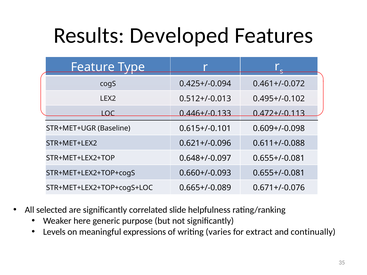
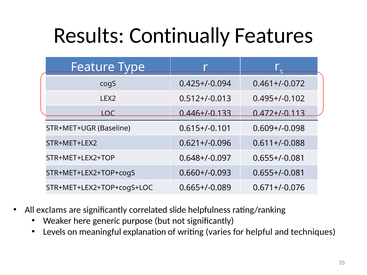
Developed: Developed -> Continually (180, 36)
selected: selected -> exclams (52, 210)
expressions: expressions -> explanation (145, 232)
extract: extract -> helpful (259, 232)
continually: continually -> techniques (313, 232)
